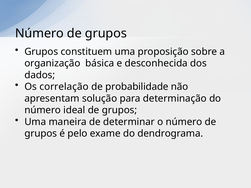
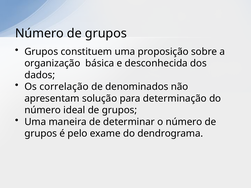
probabilidade: probabilidade -> denominados (137, 87)
